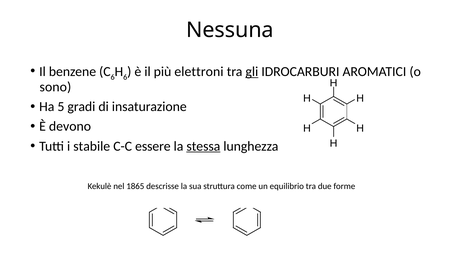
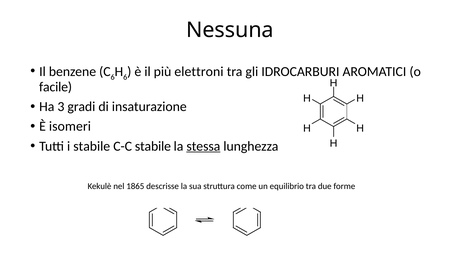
gli underline: present -> none (252, 72)
sono: sono -> facile (56, 87)
5: 5 -> 3 (61, 107)
devono: devono -> isomeri (70, 126)
C-C essere: essere -> stabile (153, 146)
